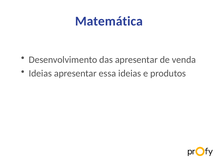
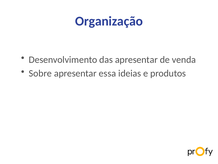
Matemática: Matemática -> Organização (109, 21)
Ideias: Ideias -> Sobre (40, 73)
